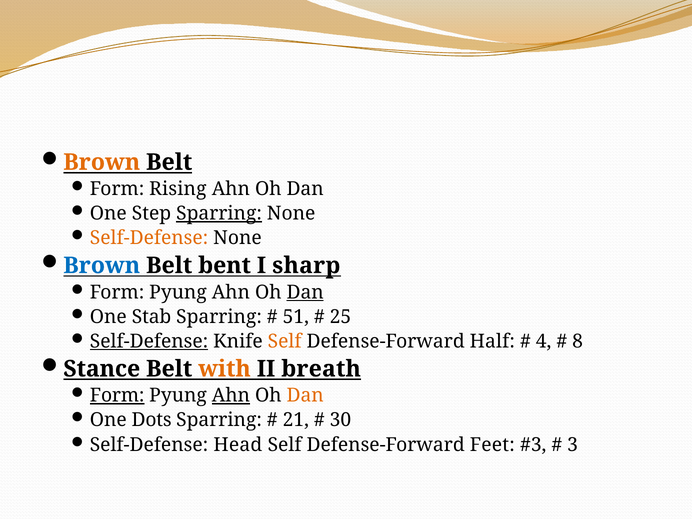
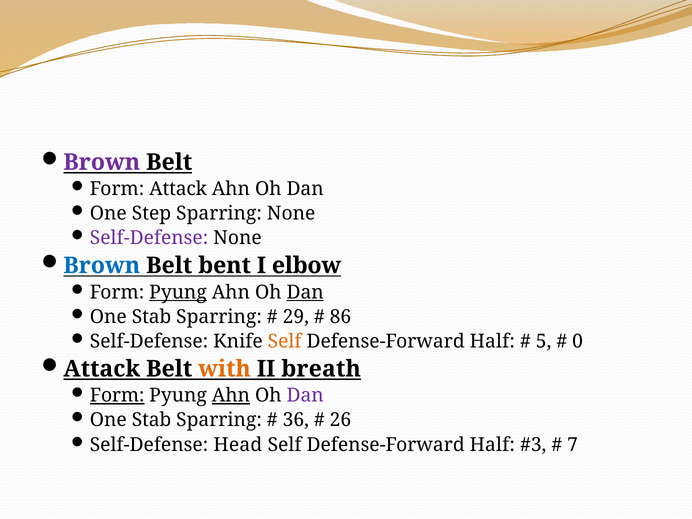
Brown colour: orange -> purple (102, 162)
Form Rising: Rising -> Attack (178, 189)
Sparring underline: present -> none (219, 213)
Self-Defense colour: orange -> purple (149, 238)
sharp: sharp -> elbow (306, 266)
Pyung underline: none -> present (178, 292)
51: 51 -> 29 (296, 317)
25: 25 -> 86 (340, 317)
Self-Defense underline: present -> none (149, 341)
4: 4 -> 5 (544, 341)
8: 8 -> 0 (578, 341)
Stance: Stance -> Attack (102, 369)
Dan colour: orange -> purple (305, 396)
Dots: Dots -> Stab (152, 420)
21: 21 -> 36 (296, 420)
30: 30 -> 26 (340, 420)
Feet: Feet -> Half (492, 445)
3: 3 -> 7 (573, 445)
